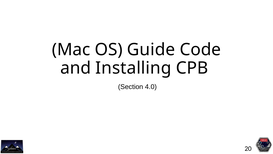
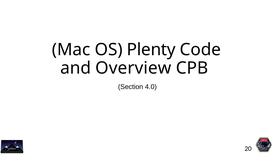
Guide: Guide -> Plenty (151, 49)
Installing: Installing -> Overview (133, 68)
